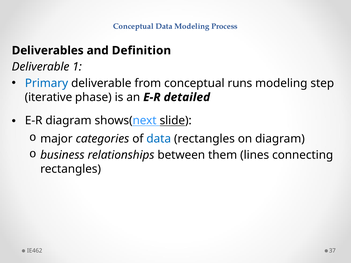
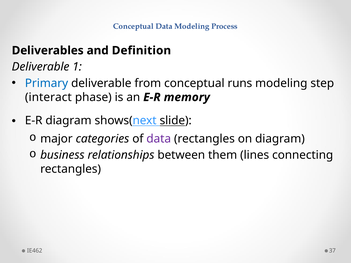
iterative: iterative -> interact (48, 97)
detailed: detailed -> memory (187, 97)
data colour: blue -> purple (159, 139)
